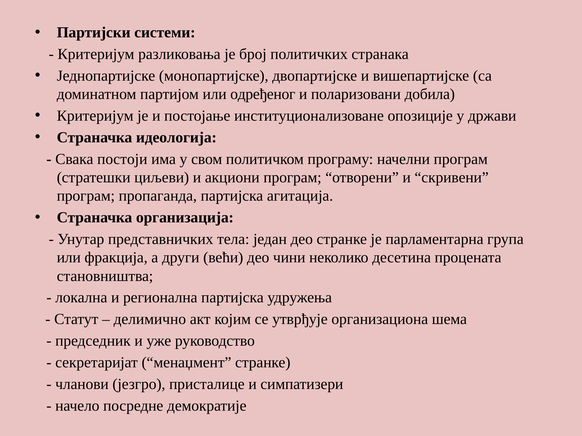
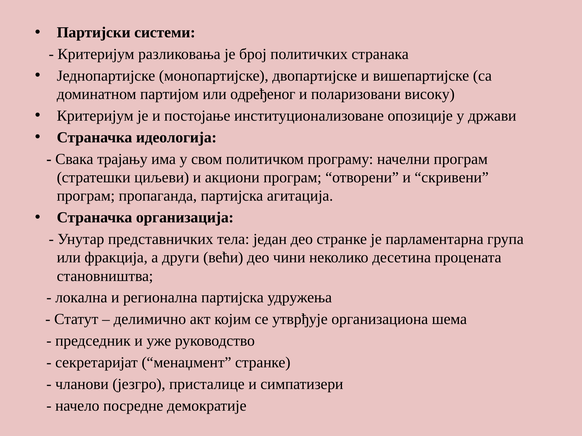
добила: добила -> високу (430, 94)
постоји: постоји -> трајању (122, 159)
